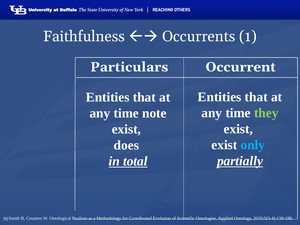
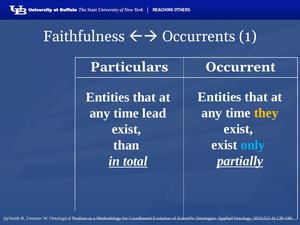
they colour: light green -> yellow (266, 113)
note: note -> lead (154, 113)
does: does -> than (126, 145)
